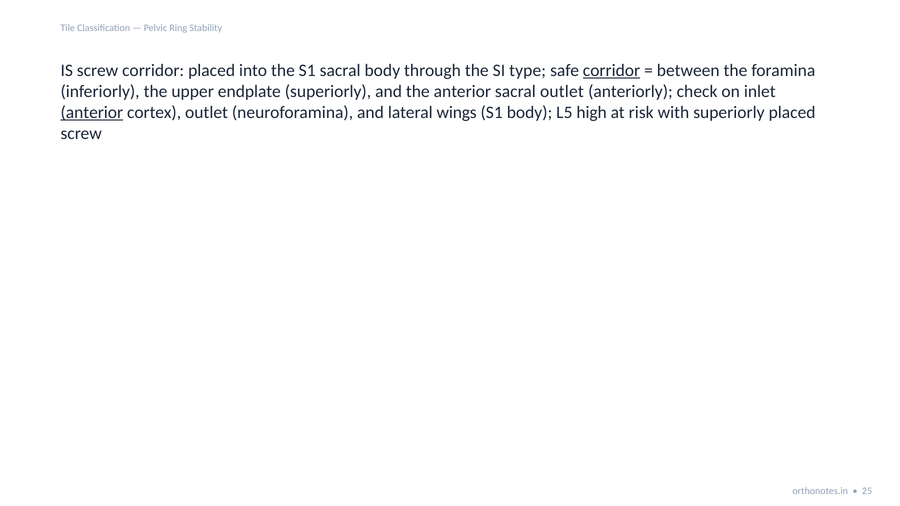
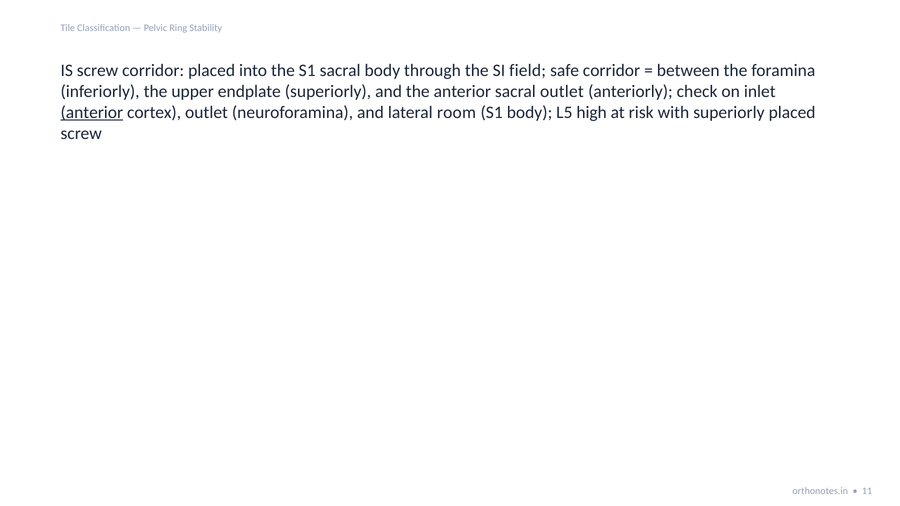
type: type -> field (528, 71)
corridor underline: present -> none (612, 71)
wings: wings -> room (456, 113)
25: 25 -> 11 (867, 491)
